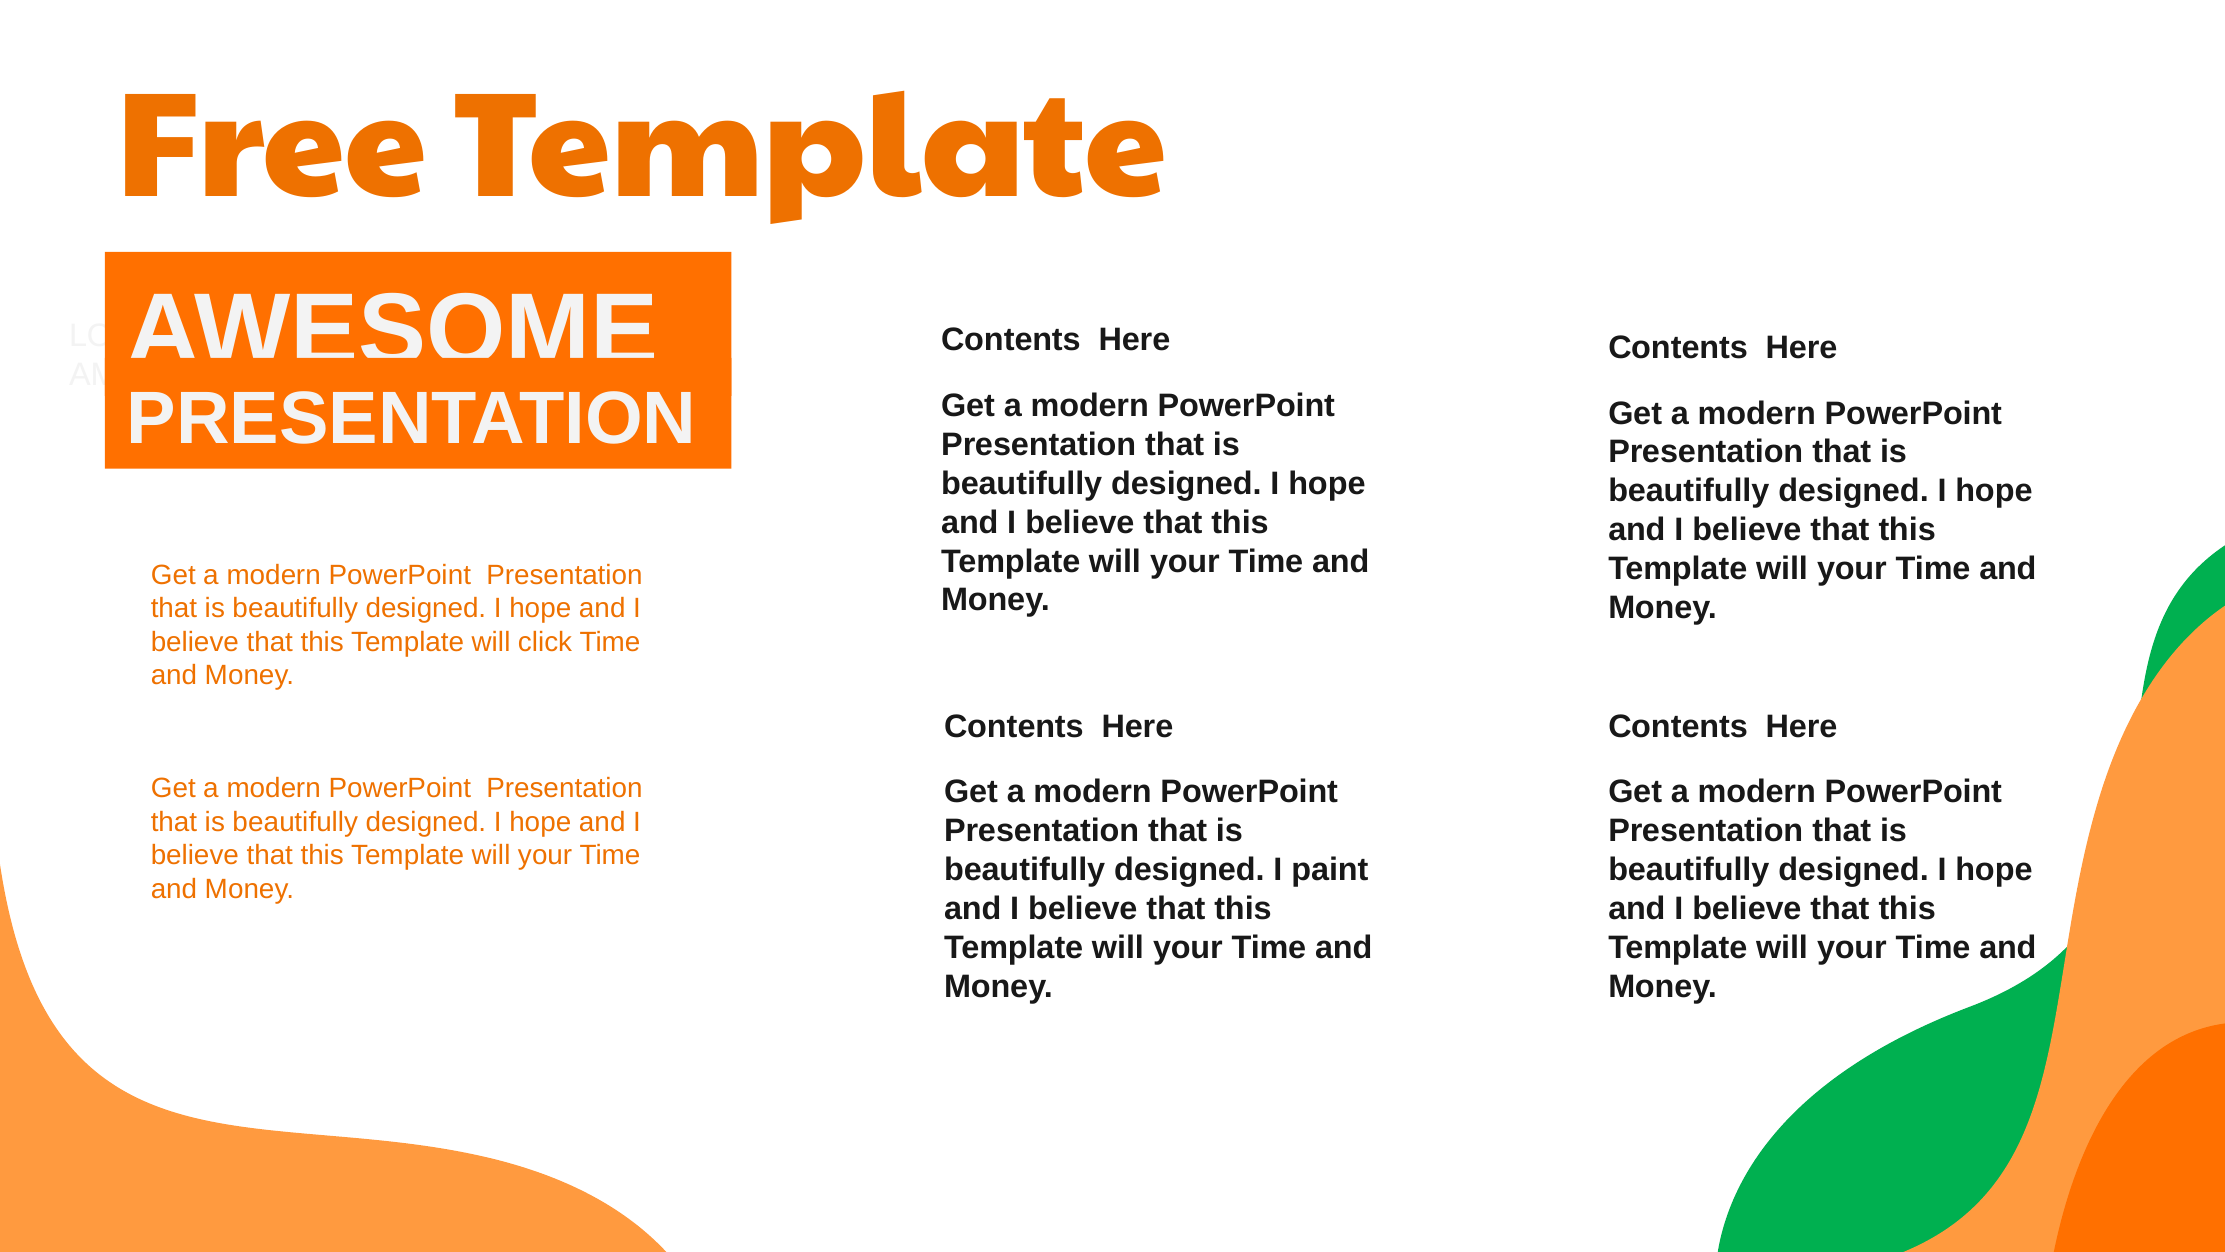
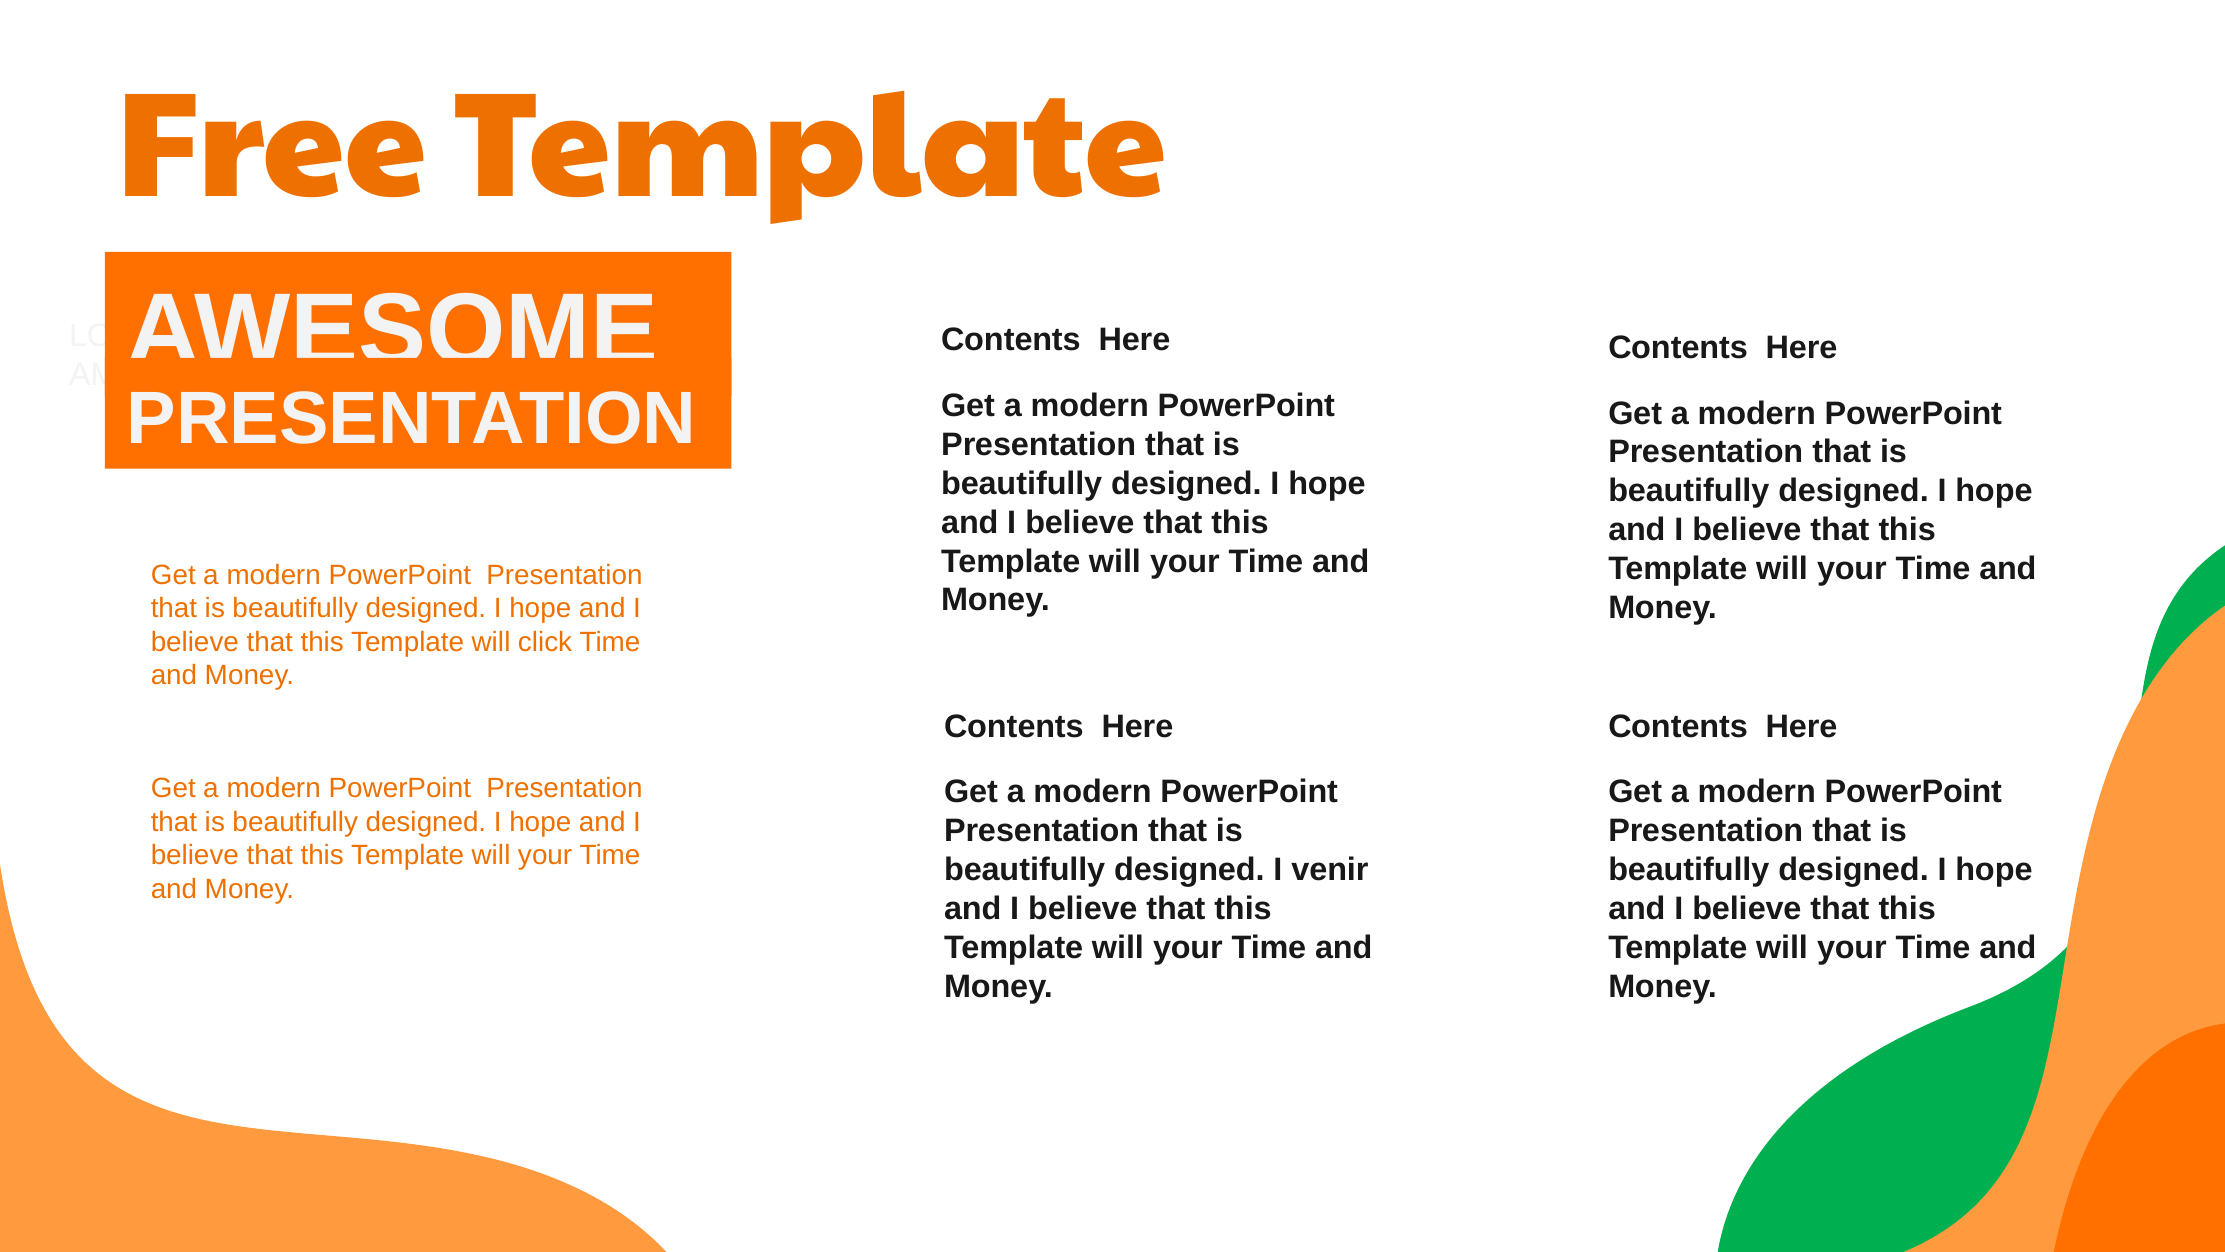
paint: paint -> venir (1330, 869)
